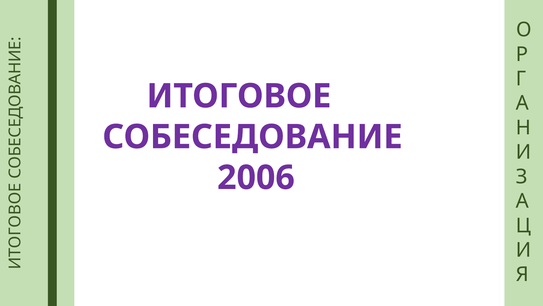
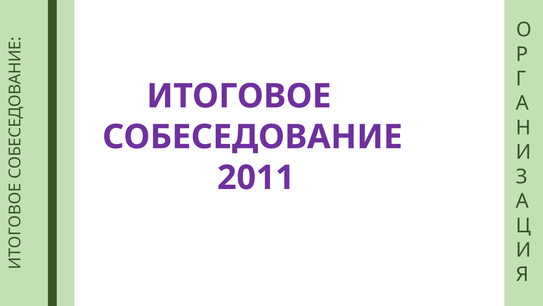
2006: 2006 -> 2011 (256, 177)
